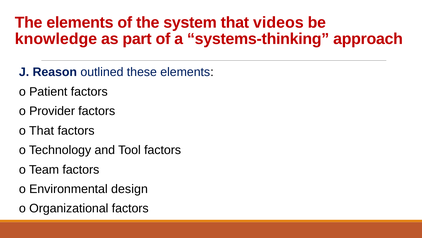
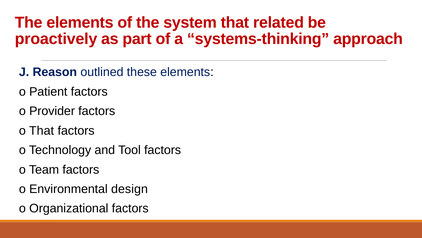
videos: videos -> related (279, 23)
knowledge: knowledge -> proactively (56, 39)
